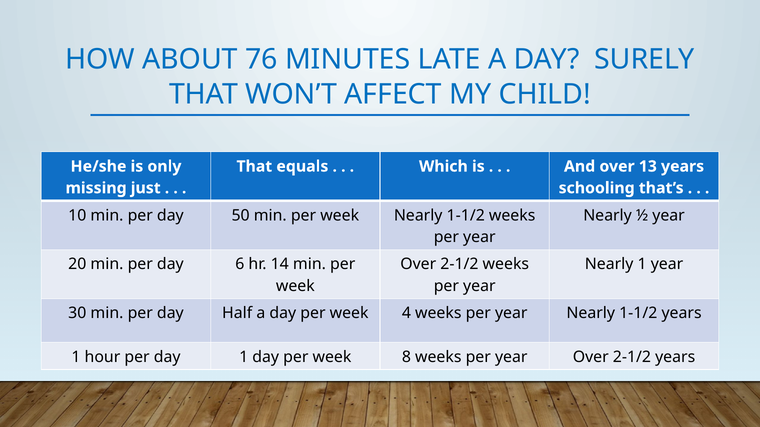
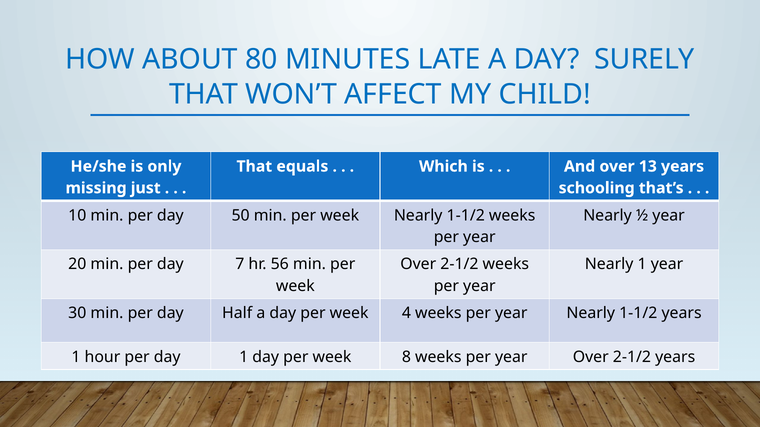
76: 76 -> 80 (261, 59)
6: 6 -> 7 (240, 265)
14: 14 -> 56 (280, 265)
